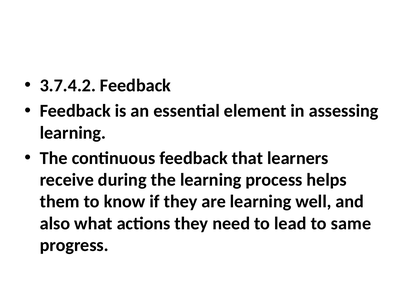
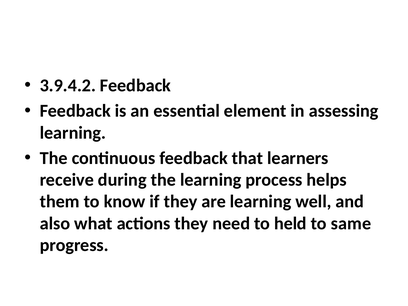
3.7.4.2: 3.7.4.2 -> 3.9.4.2 (68, 86)
lead: lead -> held (290, 223)
